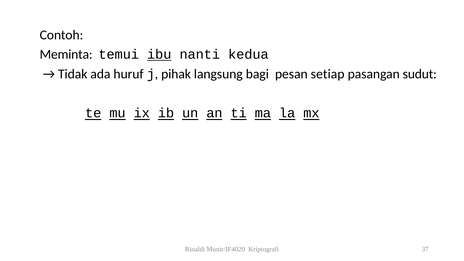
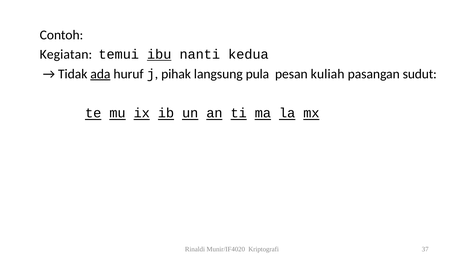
Meminta: Meminta -> Kegiatan (66, 55)
ada underline: none -> present (100, 74)
bagi: bagi -> pula (257, 74)
setiap: setiap -> kuliah (328, 74)
